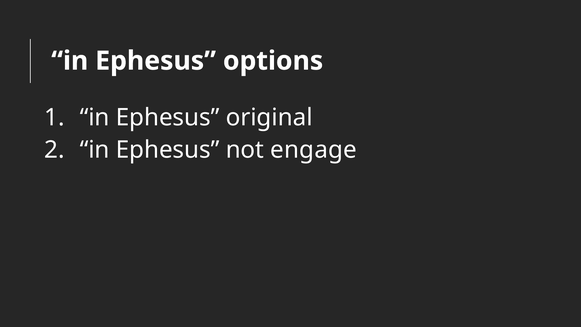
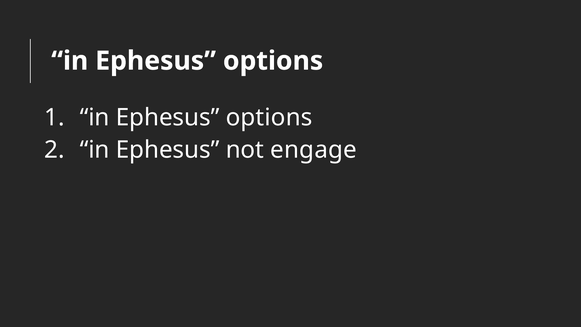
original: original -> options (269, 118)
